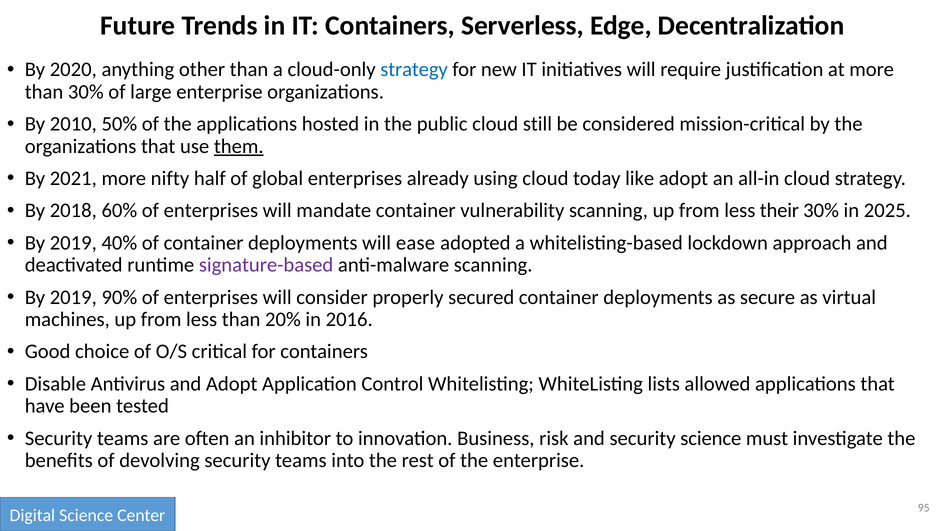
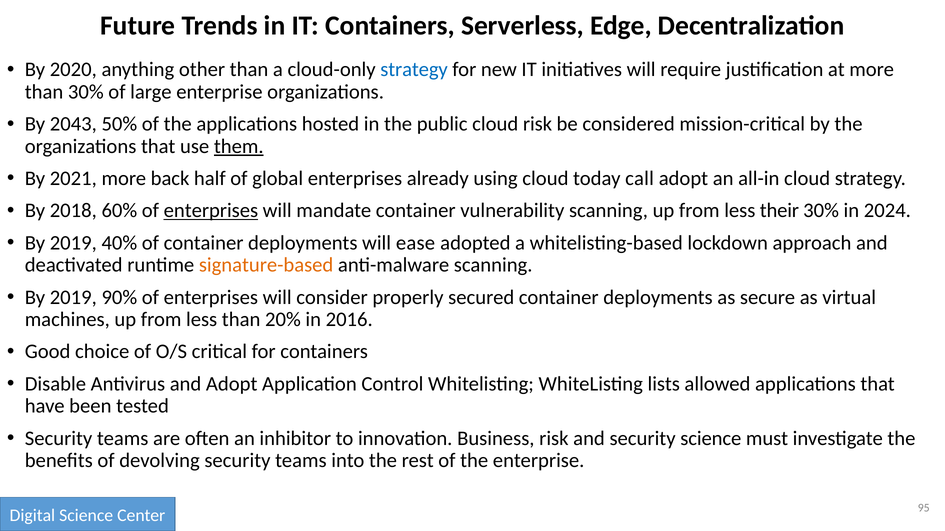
2010: 2010 -> 2043 (73, 124)
cloud still: still -> risk (537, 124)
nifty: nifty -> back (170, 179)
like: like -> call (640, 179)
enterprises underline: none -> present (211, 211)
2025: 2025 -> 2024 (887, 211)
signature-based colour: purple -> orange (266, 265)
